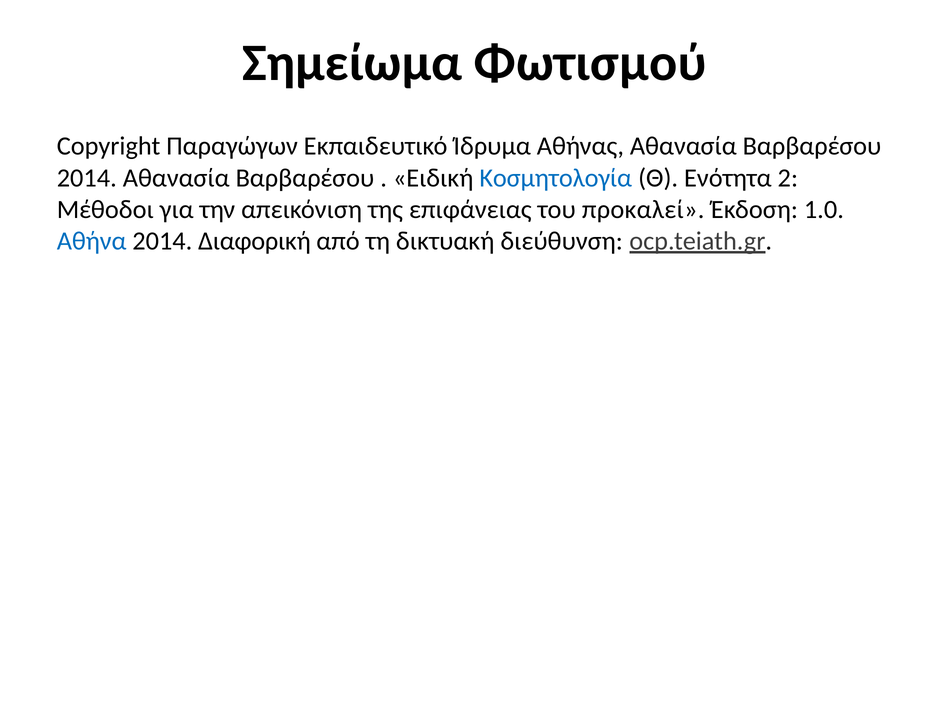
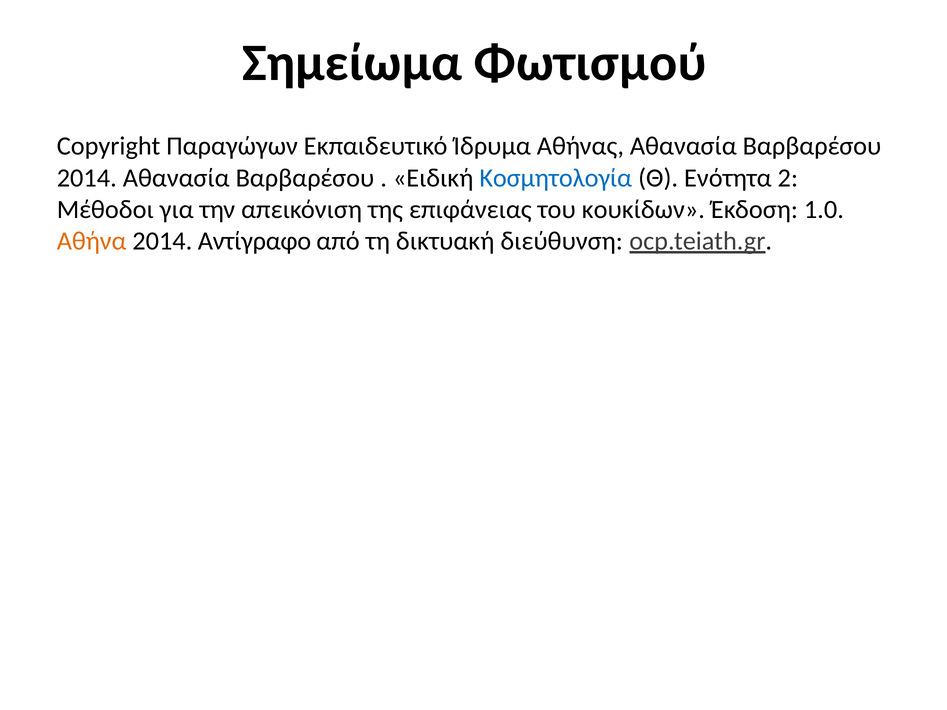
προκαλεί: προκαλεί -> κουκίδων (643, 210)
Αθήνα colour: blue -> orange (92, 241)
Διαφορική: Διαφορική -> Αντίγραφο (255, 241)
